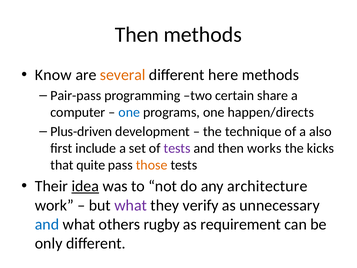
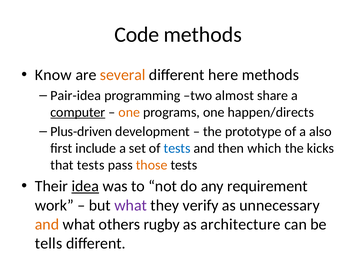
Then: Then -> Code (137, 35)
Pair-pass: Pair-pass -> Pair-idea (76, 95)
certain: certain -> almost (235, 95)
computer underline: none -> present (78, 112)
one colour: blue -> orange (129, 112)
technique: technique -> prototype (253, 132)
tests colour: purple -> blue (177, 148)
works: works -> which (264, 148)
that quite: quite -> tests (91, 165)
architecture: architecture -> requirement (267, 186)
and colour: blue -> orange (47, 224)
requirement: requirement -> architecture (240, 224)
only: only -> tells (49, 243)
